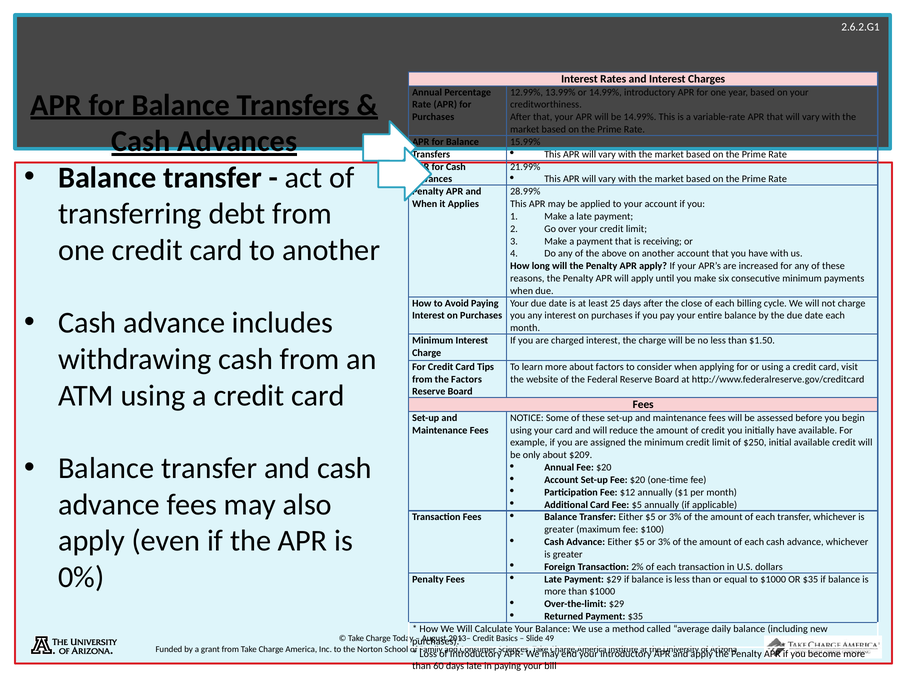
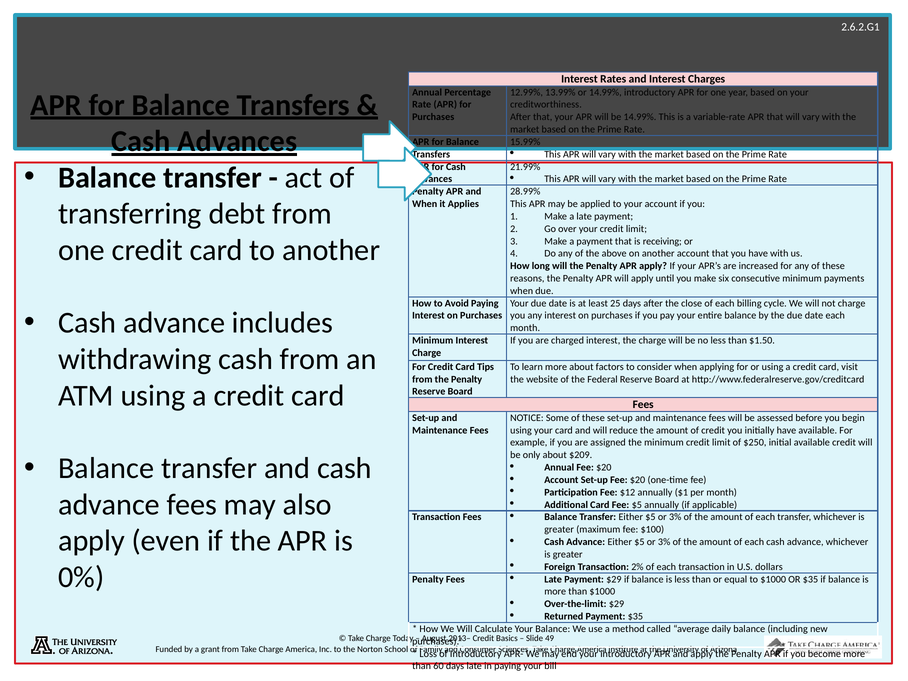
from the Factors: Factors -> Penalty (467, 379)
